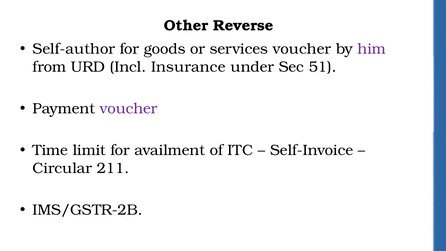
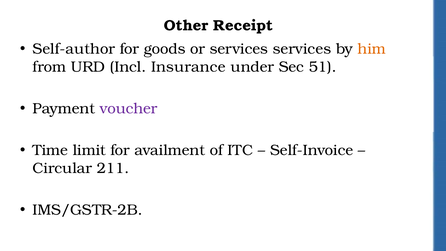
Reverse: Reverse -> Receipt (243, 25)
services voucher: voucher -> services (302, 49)
him colour: purple -> orange (372, 49)
